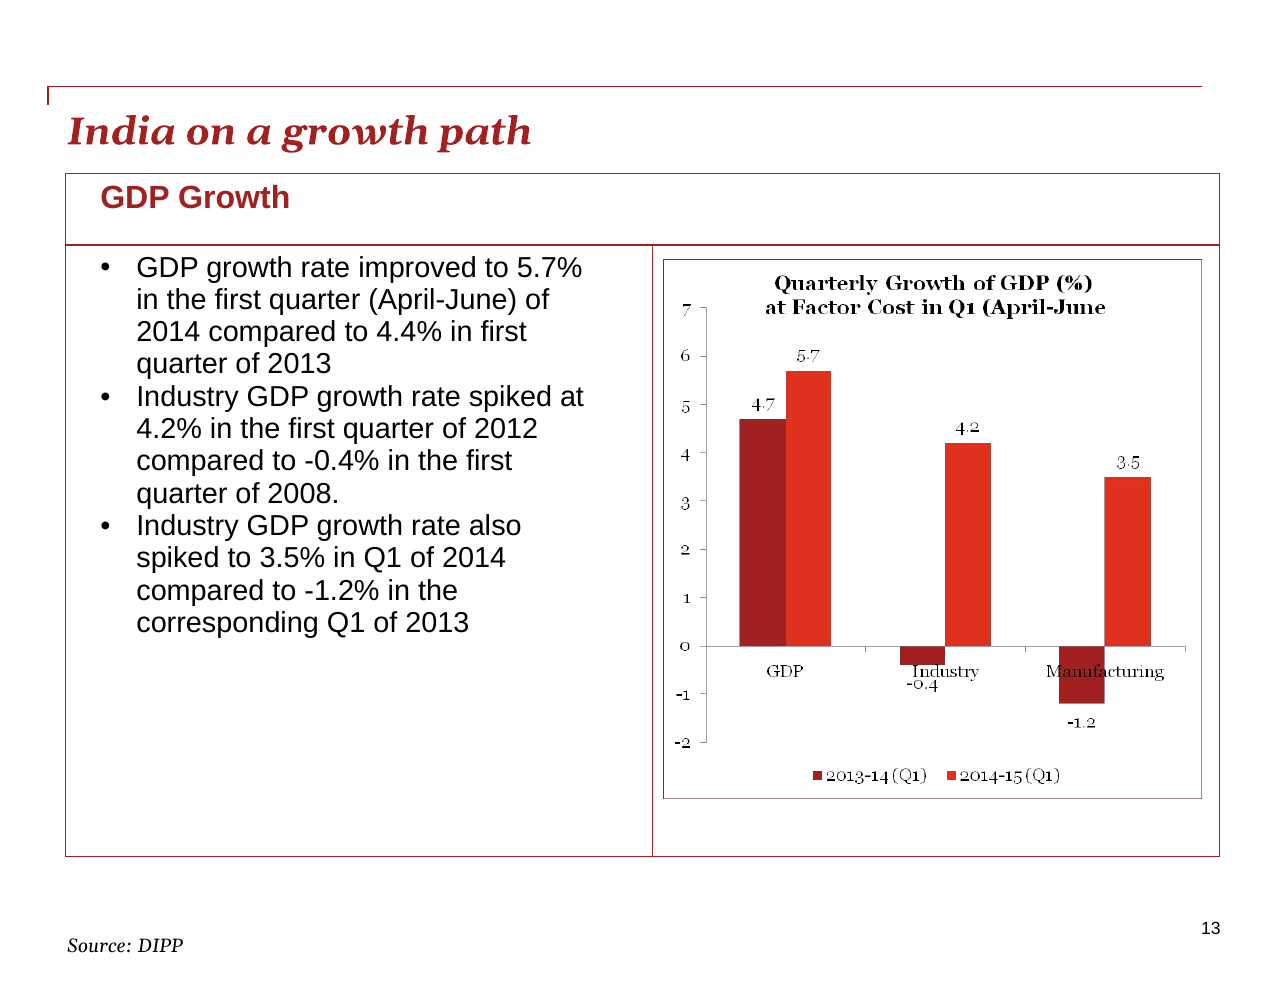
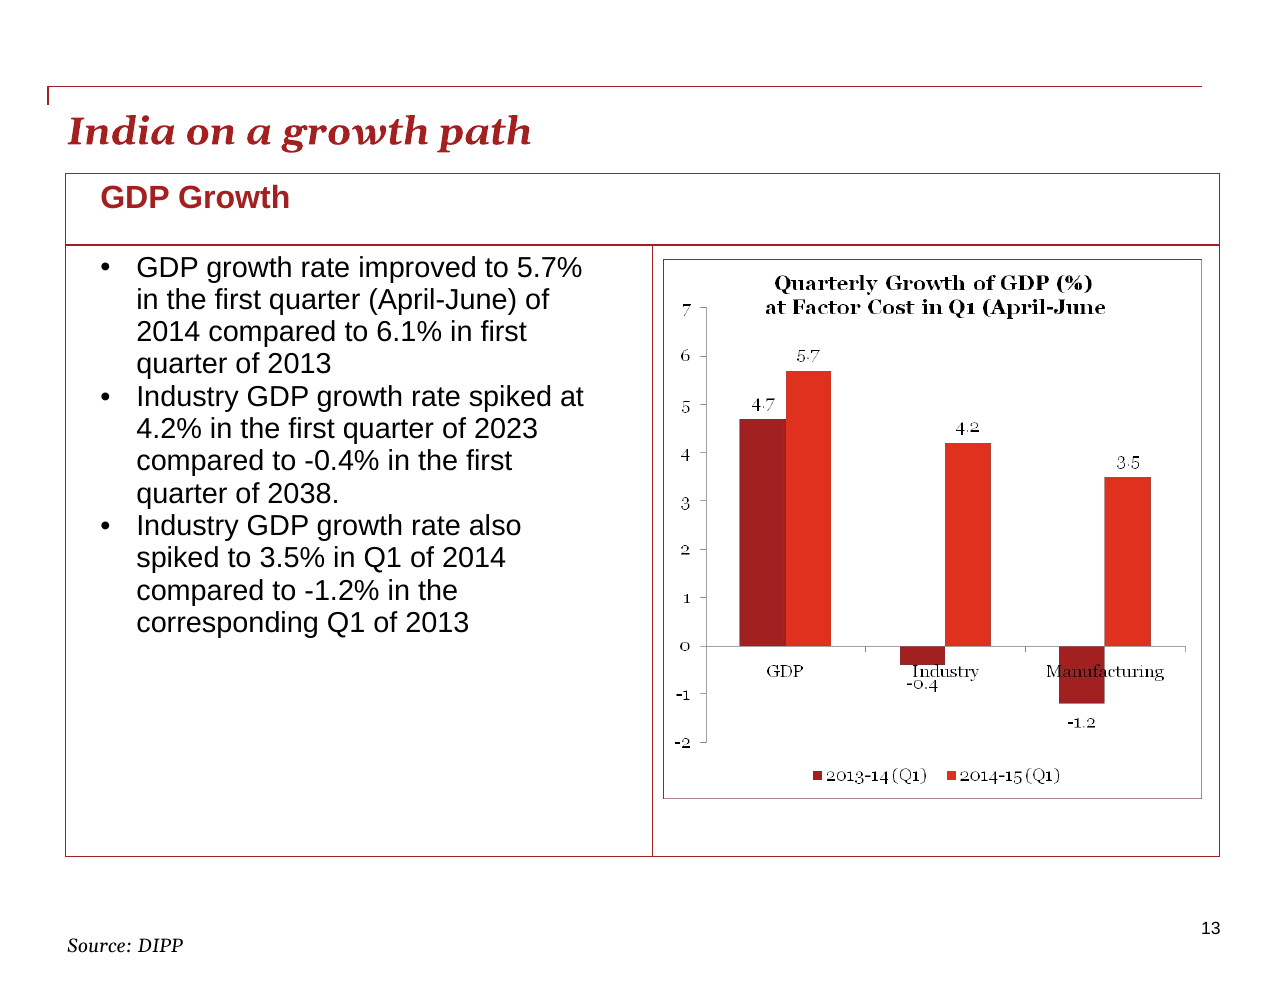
4.4%: 4.4% -> 6.1% (409, 332)
2012: 2012 -> 2023 (506, 429)
2008: 2008 -> 2038 (304, 493)
